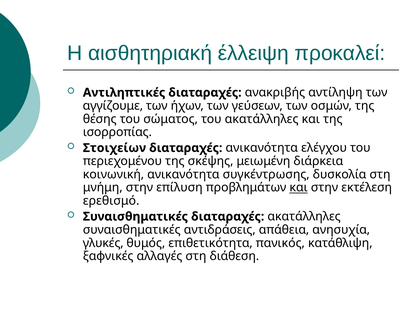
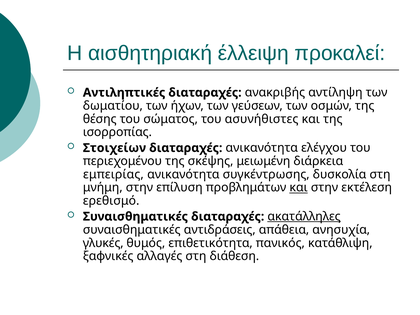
αγγίζουμε: αγγίζουμε -> δωματίου (113, 106)
του ακατάλληλες: ακατάλληλες -> ασυνήθιστες (262, 119)
κοινωνική: κοινωνική -> εμπειρίας (113, 174)
ακατάλληλες underline: none -> present (304, 217)
